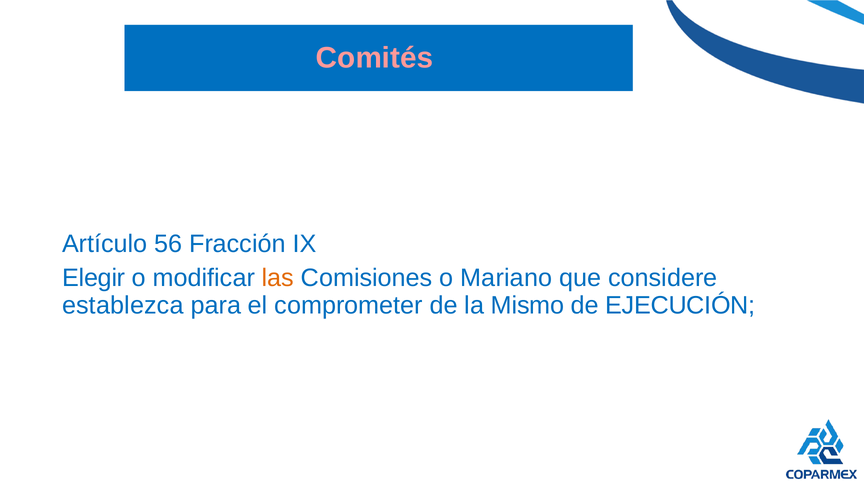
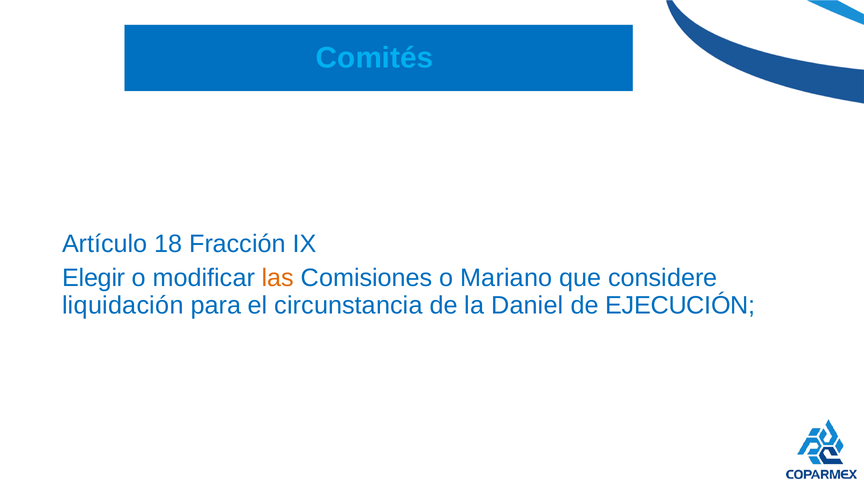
Comités colour: pink -> light blue (375, 58)
56: 56 -> 18 (168, 244)
establezca: establezca -> liquidación (123, 305)
comprometer: comprometer -> circunstancia (349, 305)
Mismo: Mismo -> Daniel (527, 305)
